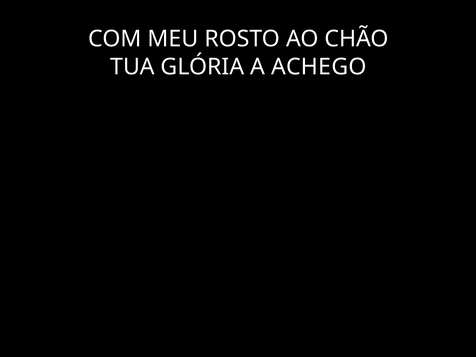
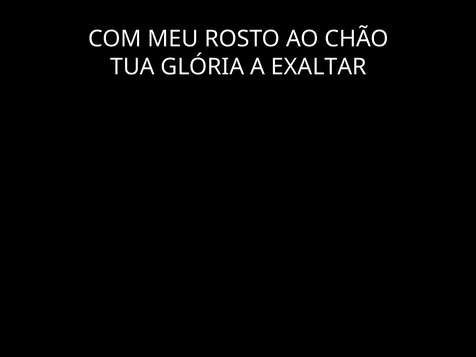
ACHEGO: ACHEGO -> EXALTAR (319, 67)
